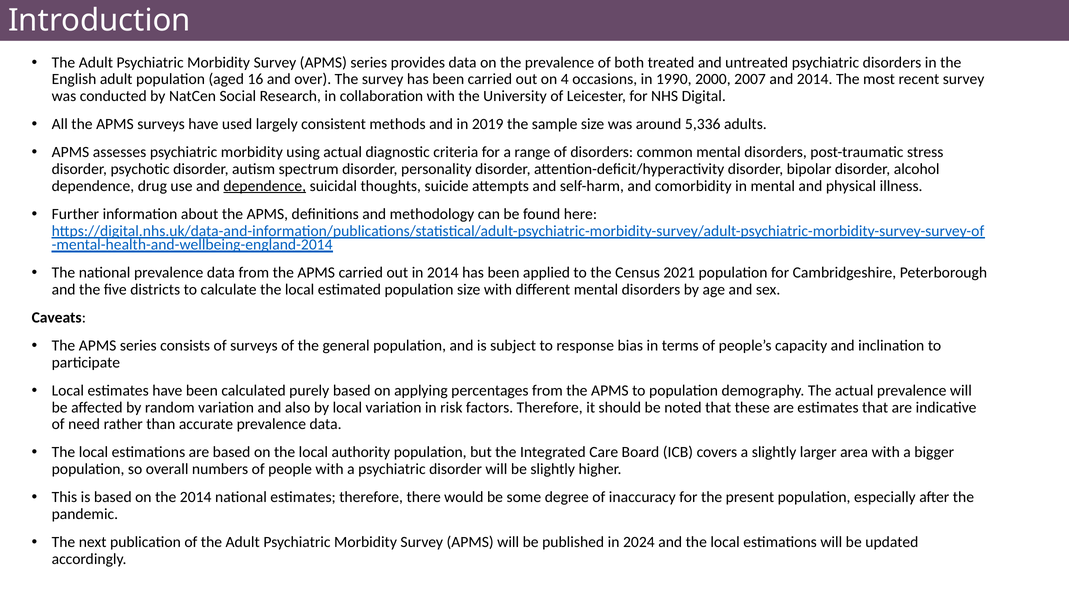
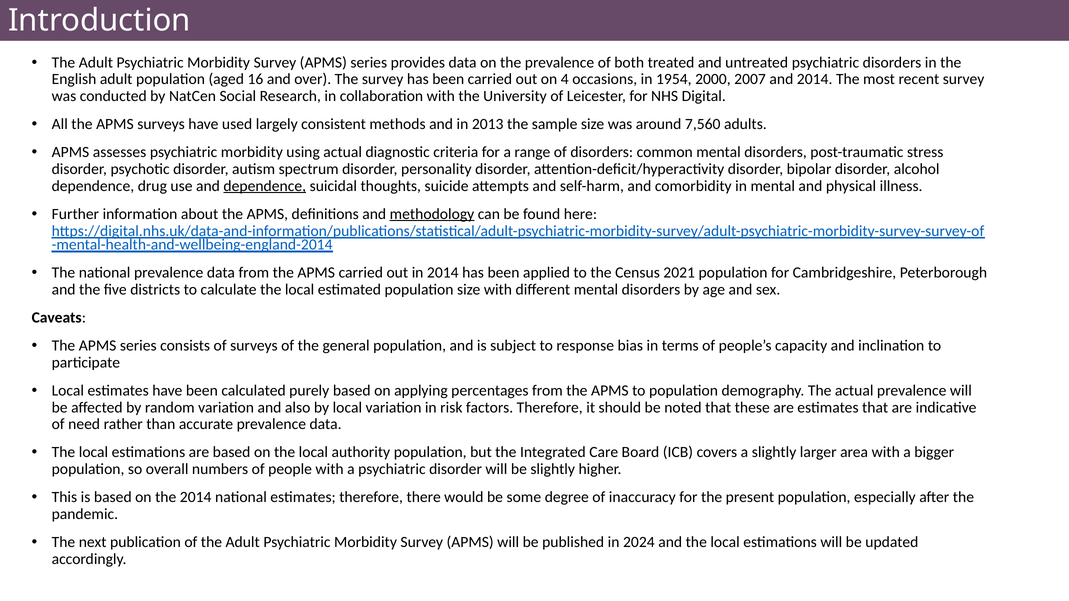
1990: 1990 -> 1954 (674, 79)
2019: 2019 -> 2013 (488, 124)
5,336: 5,336 -> 7,560 (703, 124)
methodology underline: none -> present (432, 214)
